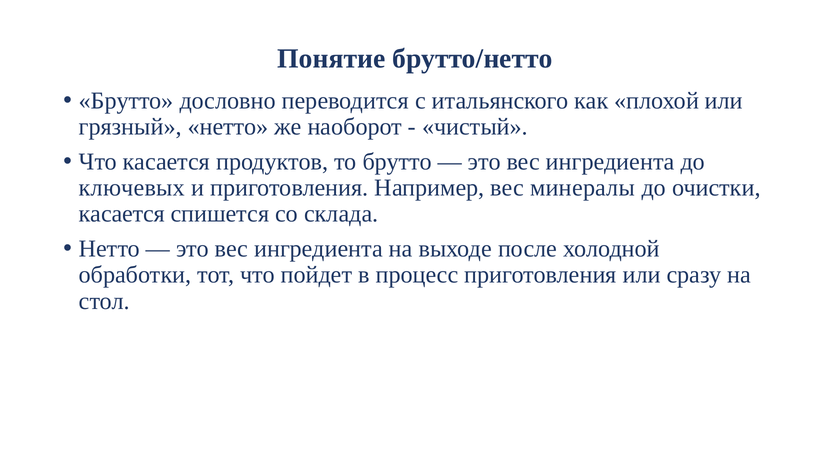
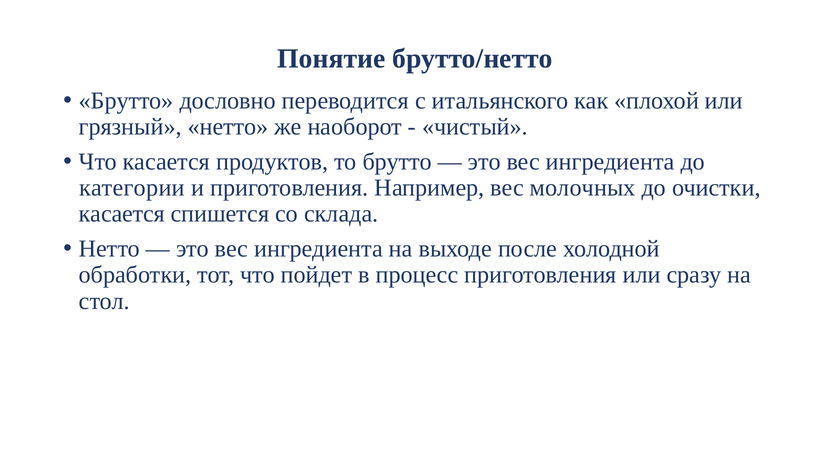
ключевых: ключевых -> категории (132, 188)
минералы: минералы -> молочных (583, 188)
